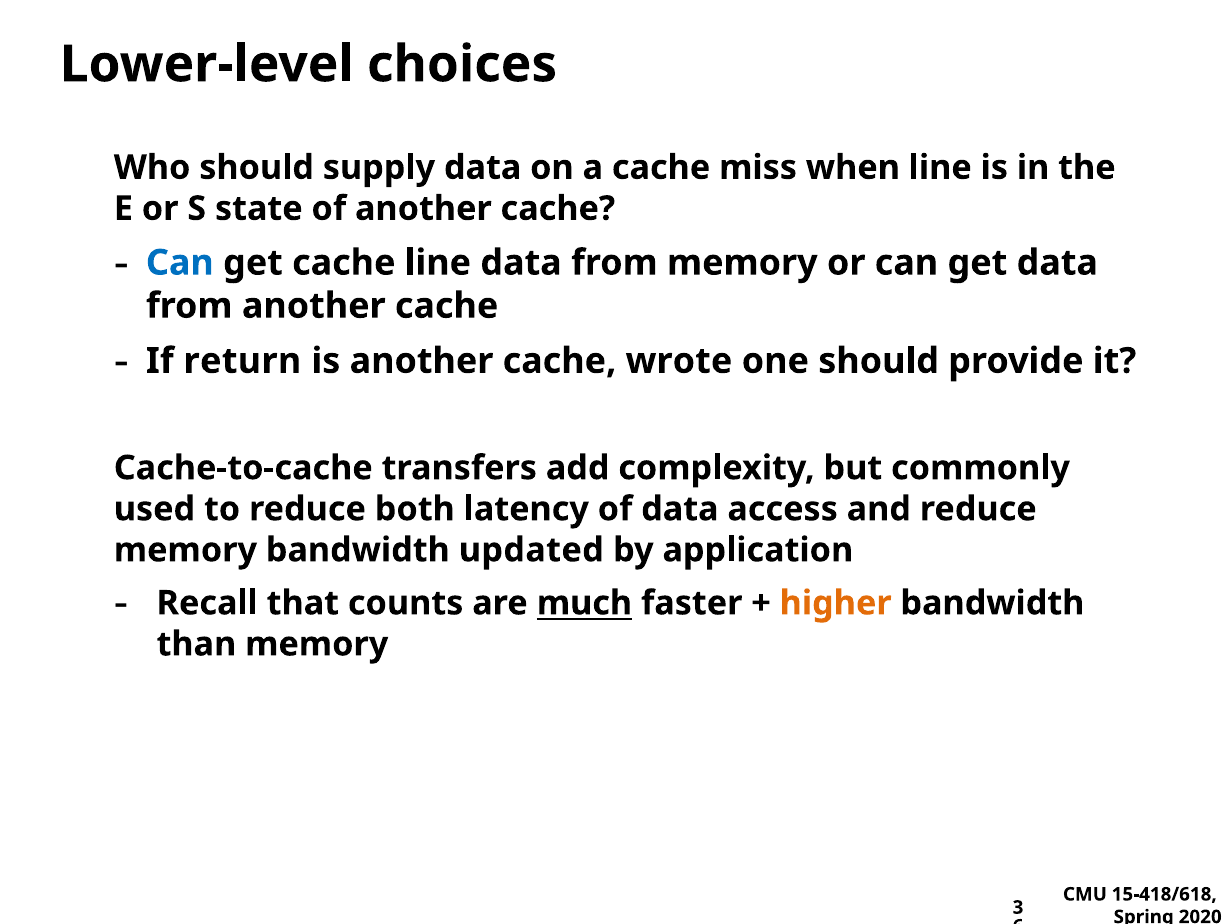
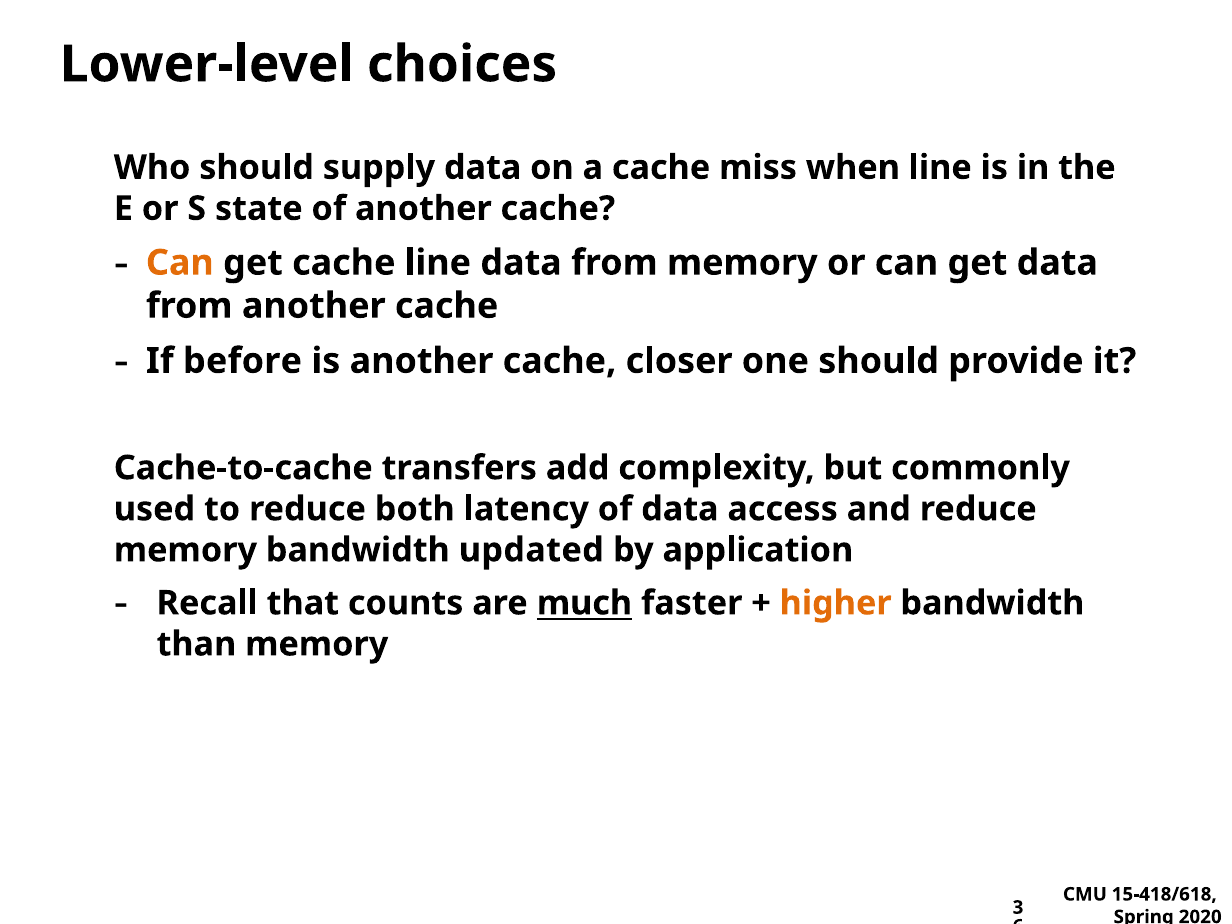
Can colour: blue -> orange (180, 263)
return: return -> before (243, 361)
wrote: wrote -> closer (679, 361)
